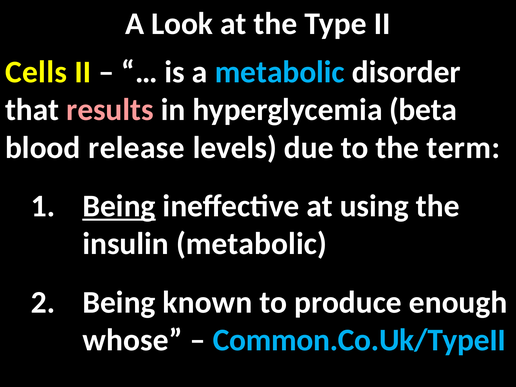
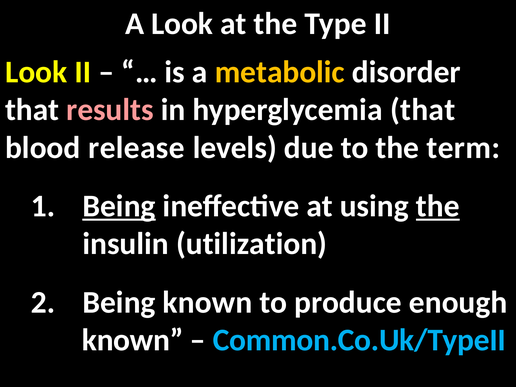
Cells: Cells -> Look (36, 72)
metabolic colour: light blue -> yellow (280, 72)
hyperglycemia beta: beta -> that (423, 110)
the underline: none -> present (438, 206)
insulin metabolic: metabolic -> utilization (252, 244)
whose: whose -> known (133, 340)
